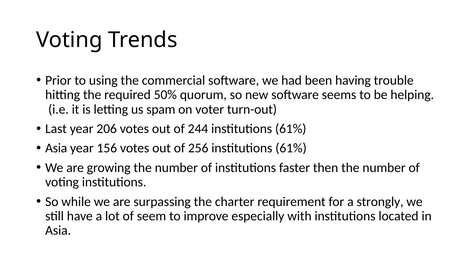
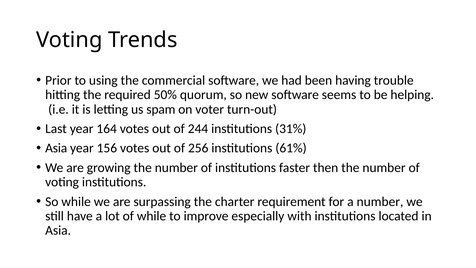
206: 206 -> 164 (107, 129)
244 institutions 61%: 61% -> 31% (291, 129)
a strongly: strongly -> number (380, 201)
of seem: seem -> while (152, 216)
